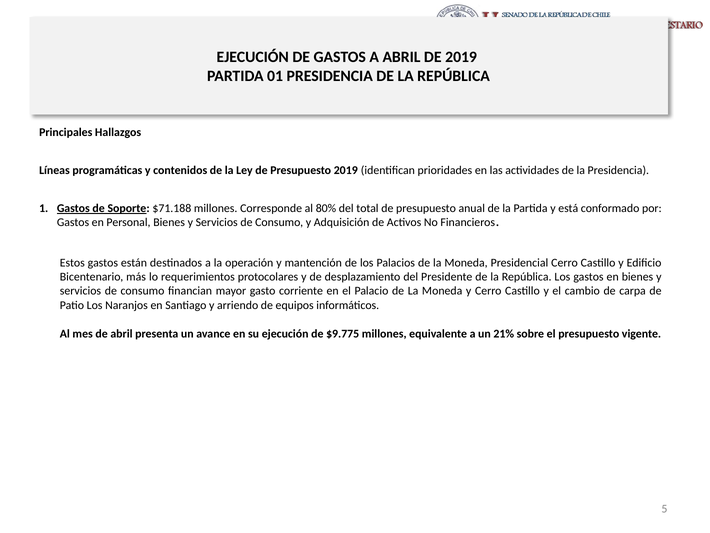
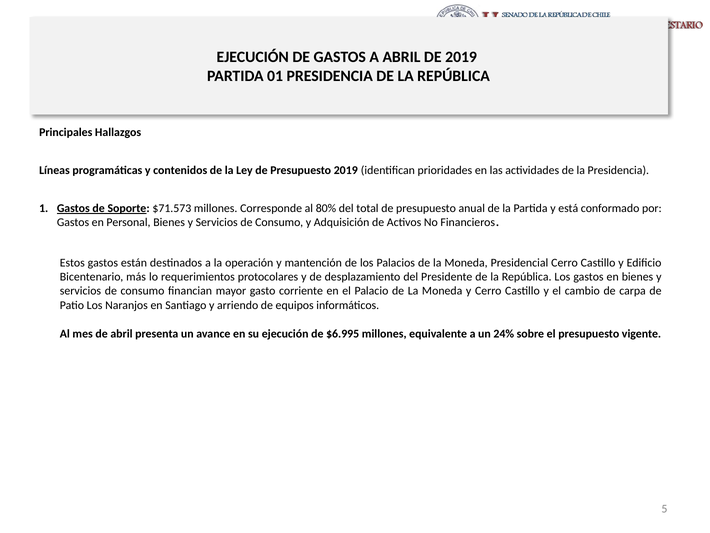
$71.188: $71.188 -> $71.573 (172, 208)
$9.775: $9.775 -> $6.995 (343, 333)
21%: 21% -> 24% (504, 333)
